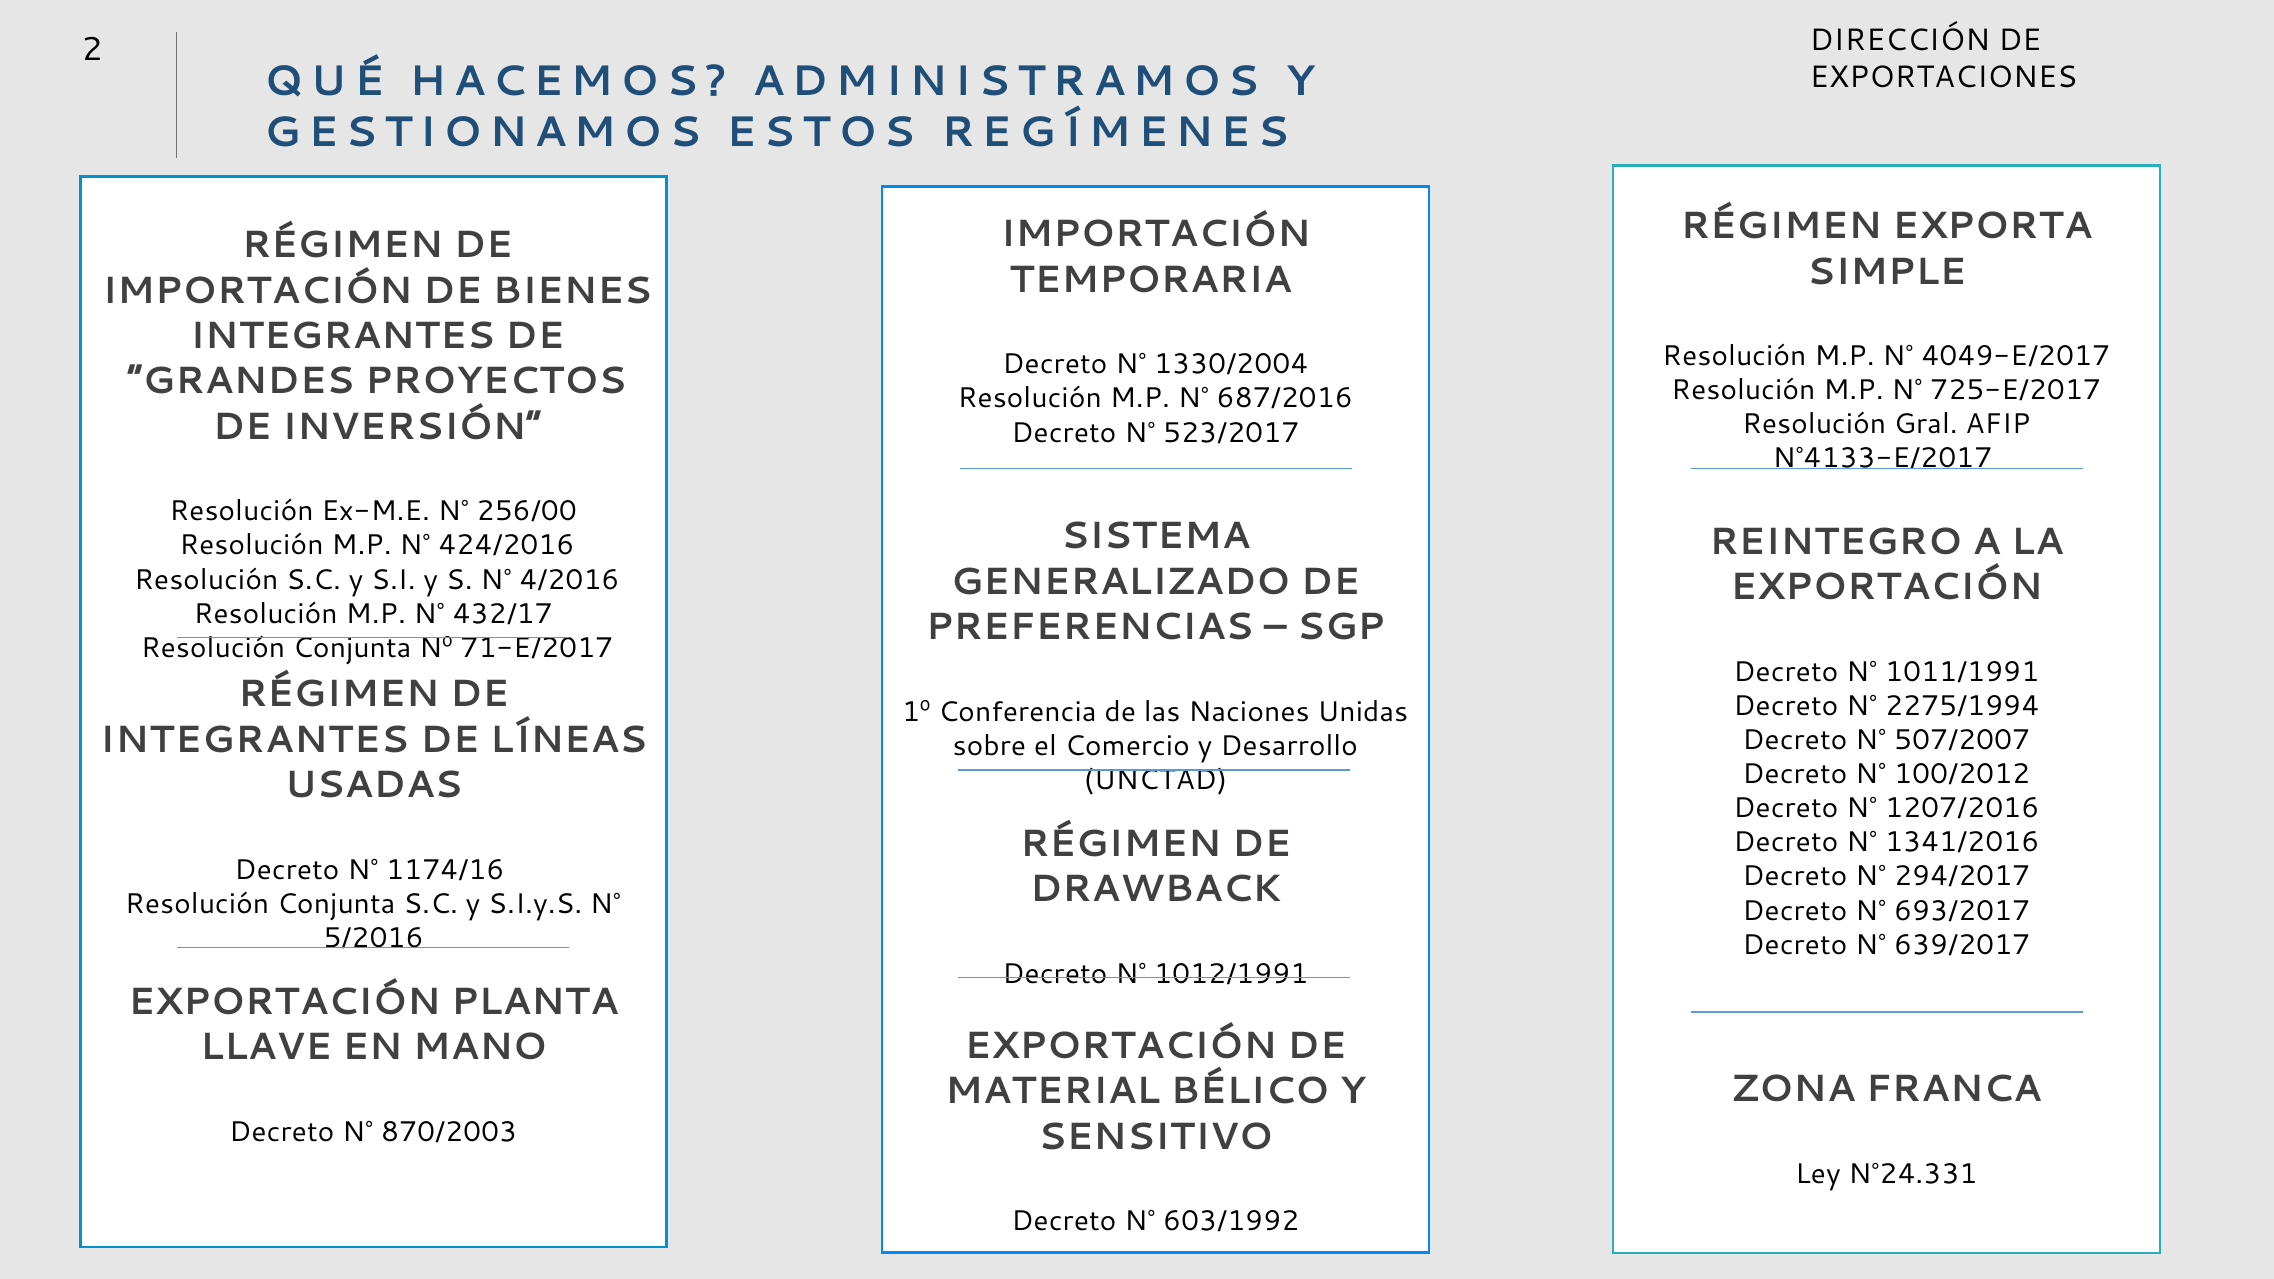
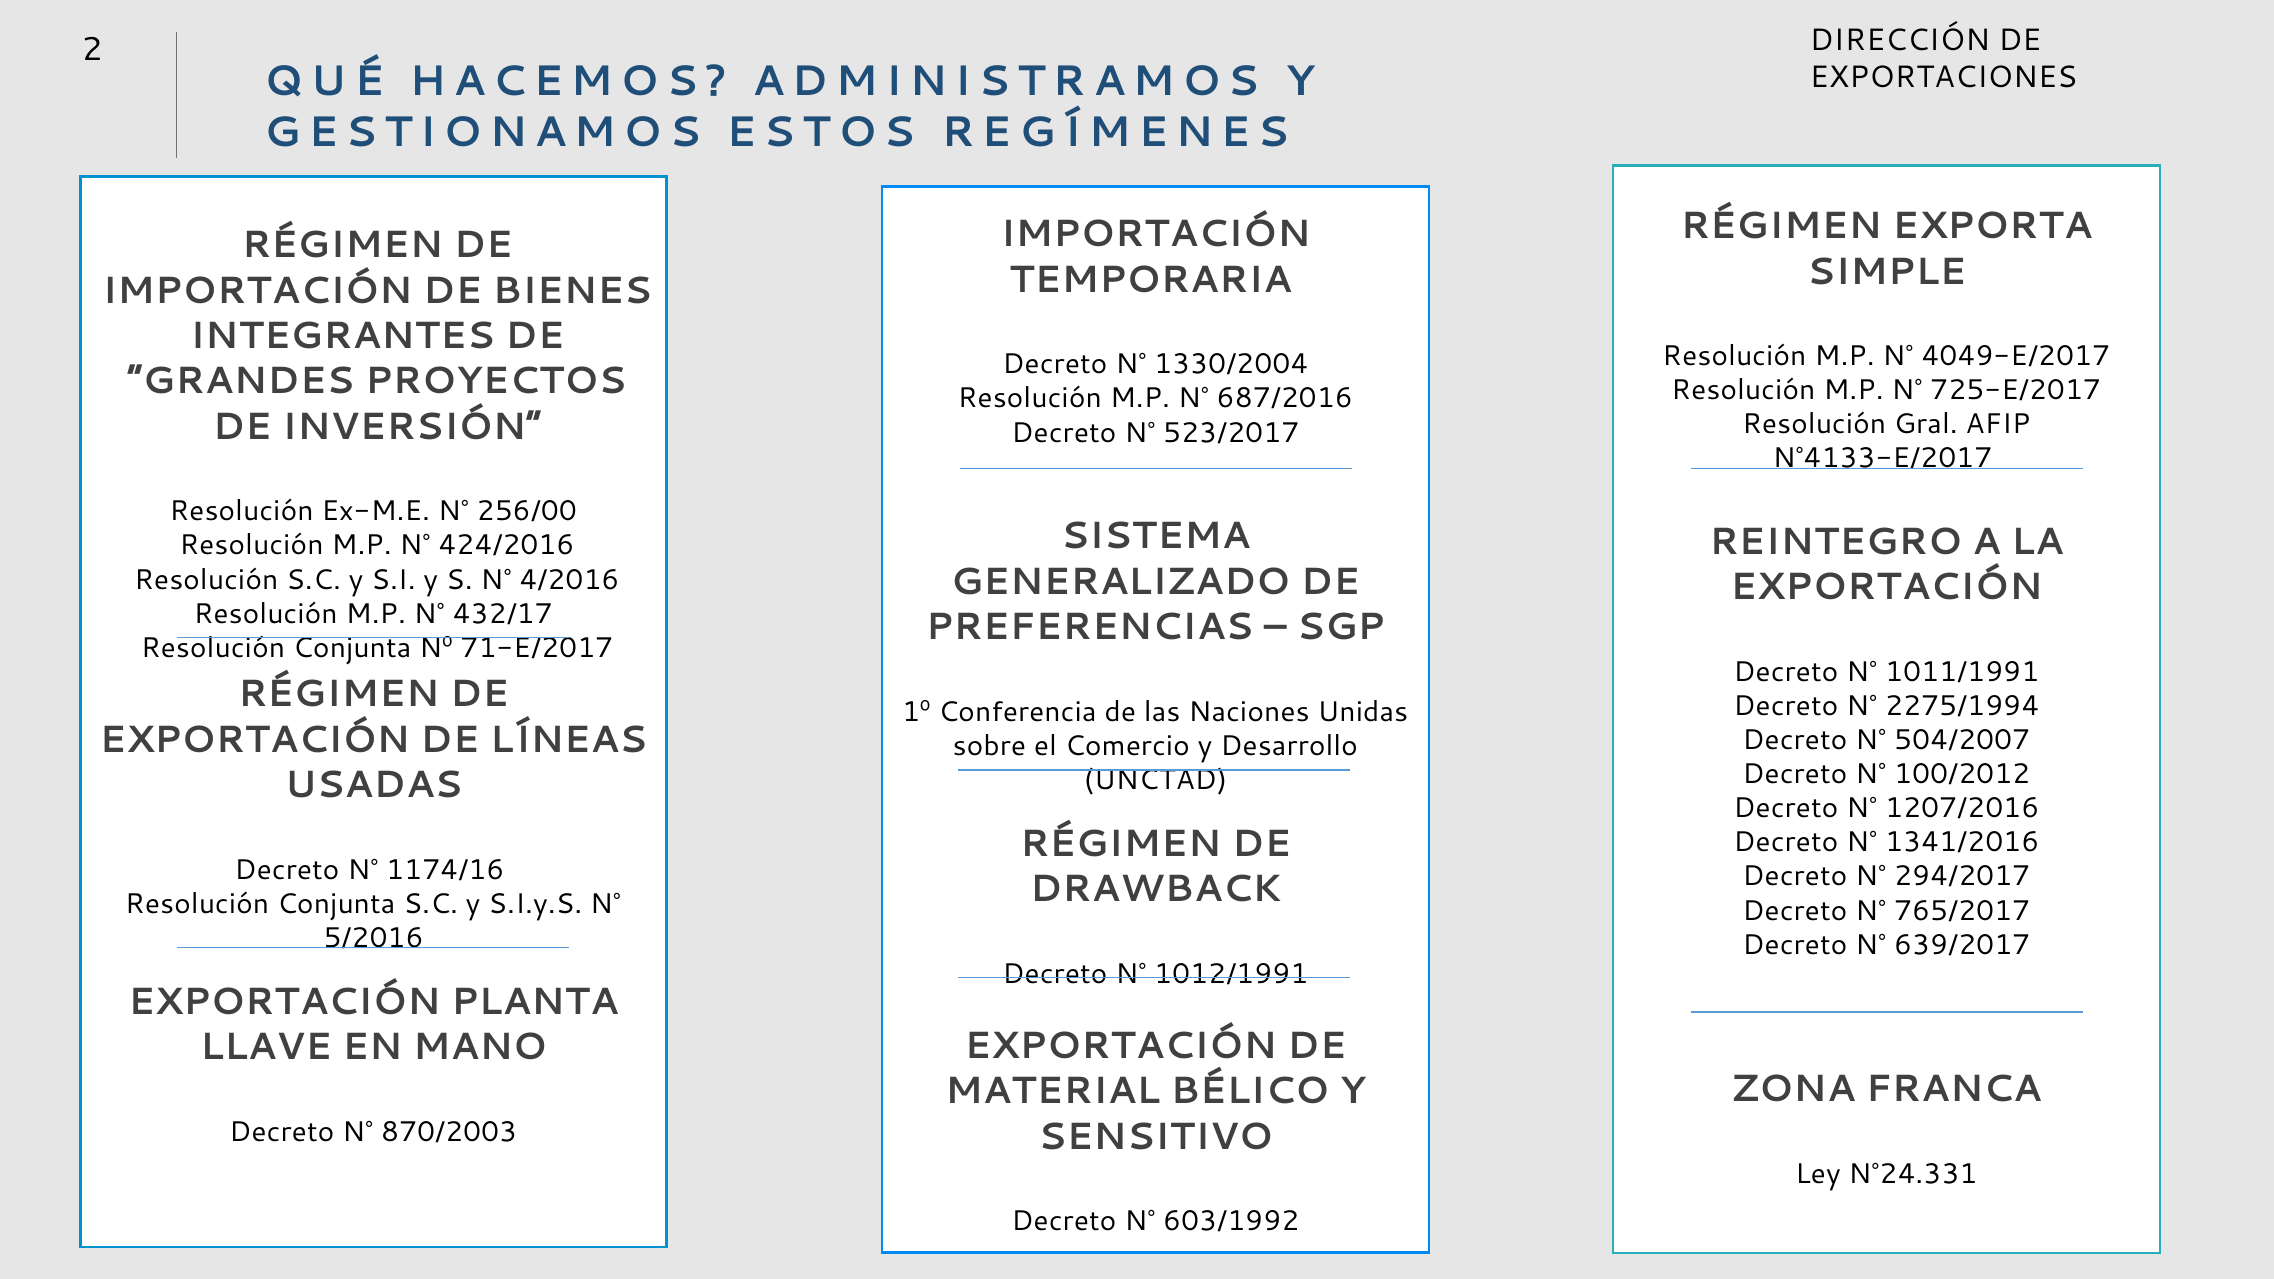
INTEGRANTES: INTEGRANTES -> EXPORTACIÓN (255, 740)
507/2007: 507/2007 -> 504/2007 (1962, 740)
693/2017: 693/2017 -> 765/2017 (1962, 911)
